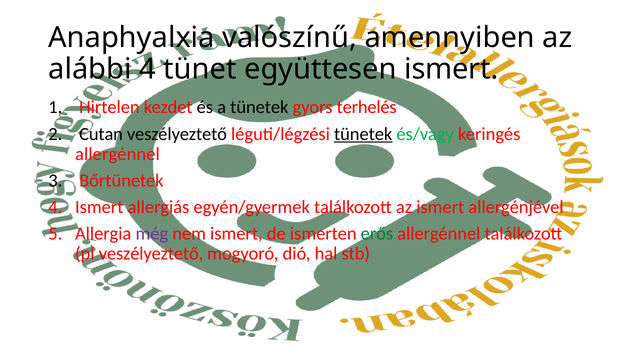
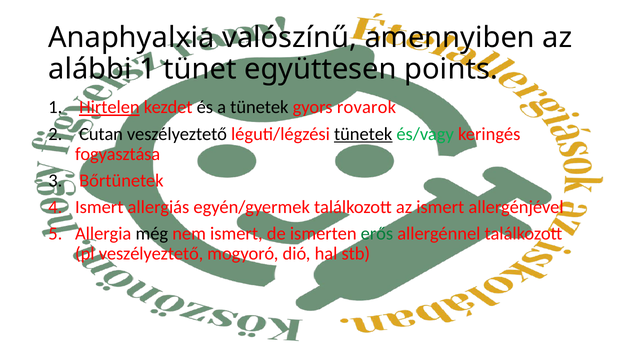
alábbi 4: 4 -> 1 (147, 69)
együttesen ismert: ismert -> points (451, 69)
Hirtelen underline: none -> present (109, 107)
terhelés: terhelés -> rovarok (366, 107)
allergénnel: allergénnel -> fogyasztása (118, 154)
még colour: purple -> black (152, 233)
